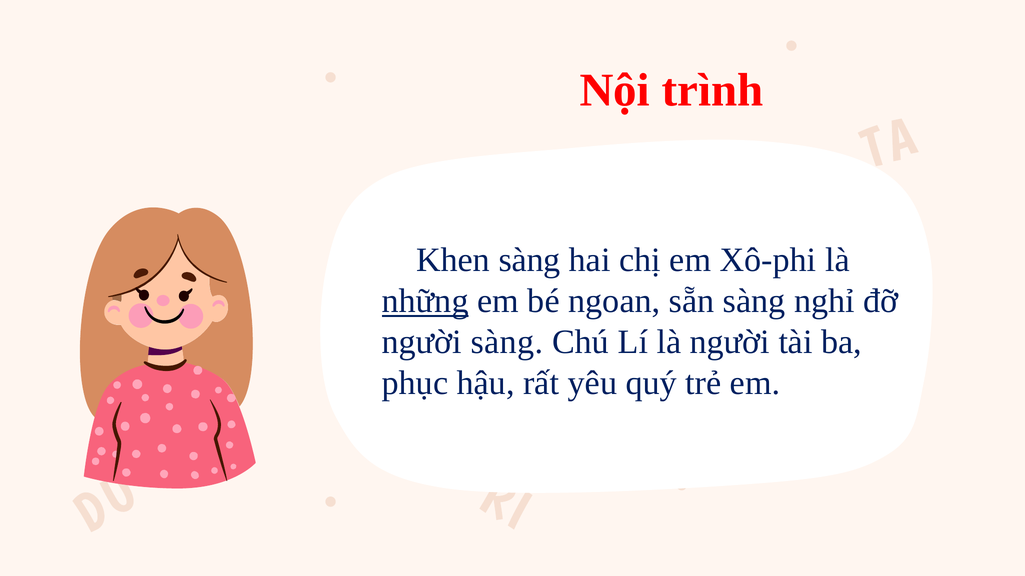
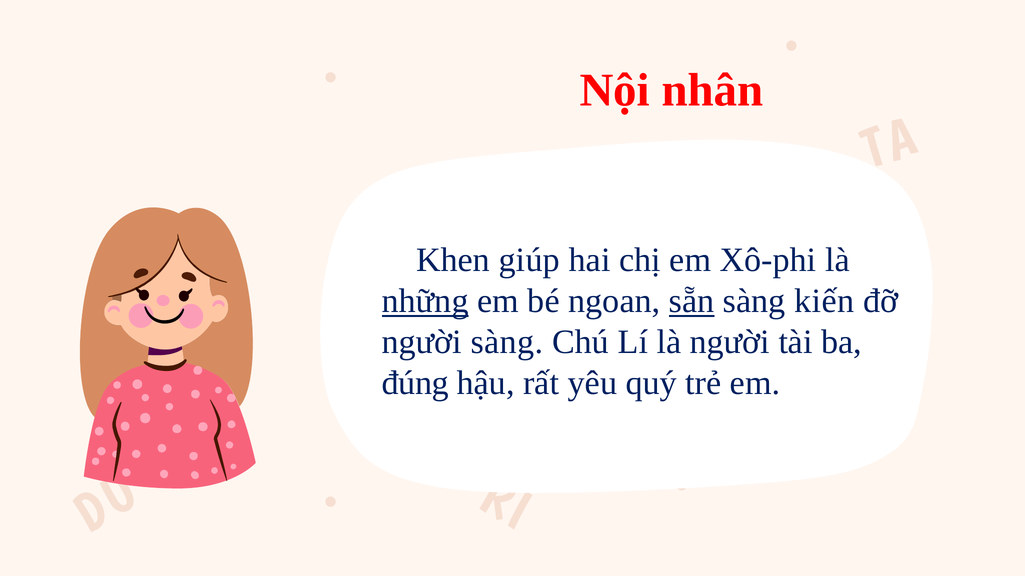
trình: trình -> nhân (713, 90)
Khen sàng: sàng -> giúp (529, 260)
sẵn underline: none -> present (692, 301)
nghỉ: nghỉ -> kiến (824, 301)
phục: phục -> đúng (415, 383)
